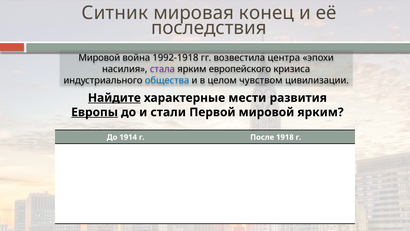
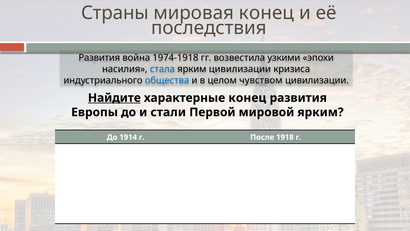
Ситник: Ситник -> Страны (115, 13)
Мировой: Мировой -> Развития (99, 58)
1992-1918: 1992-1918 -> 1974-1918 (175, 58)
центра: центра -> узкими (284, 58)
стала colour: purple -> blue (162, 69)
ярким европейского: европейского -> цивилизации (240, 69)
характерные мести: мести -> конец (247, 98)
Европы underline: present -> none (95, 112)
